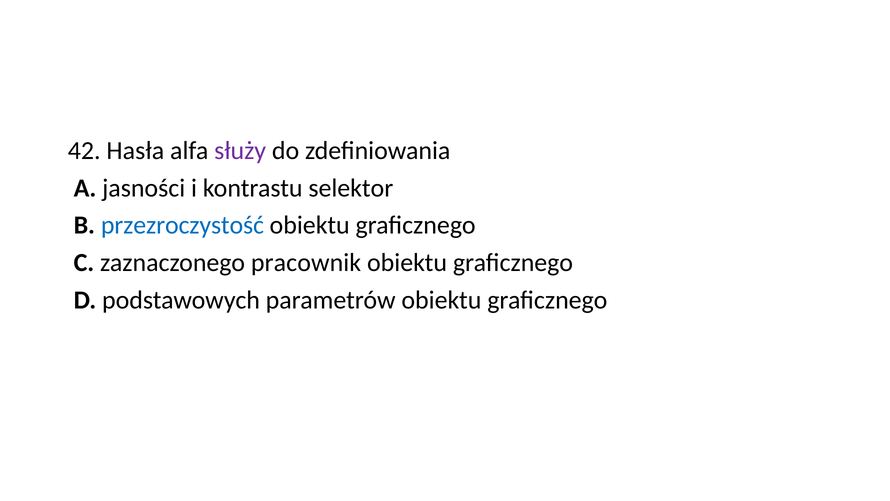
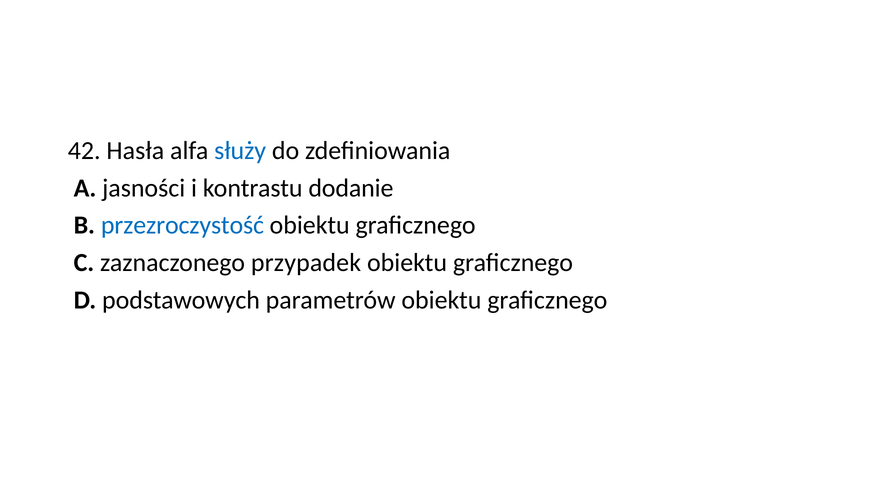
służy colour: purple -> blue (240, 150)
selektor: selektor -> dodanie (351, 188)
pracownik: pracownik -> przypadek (306, 262)
